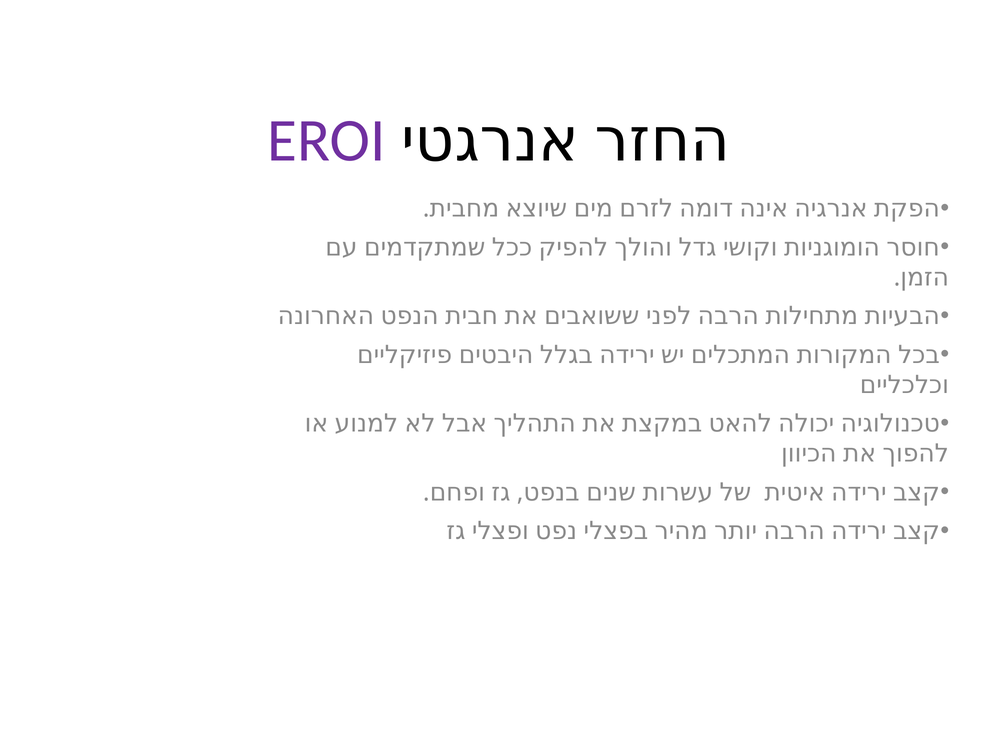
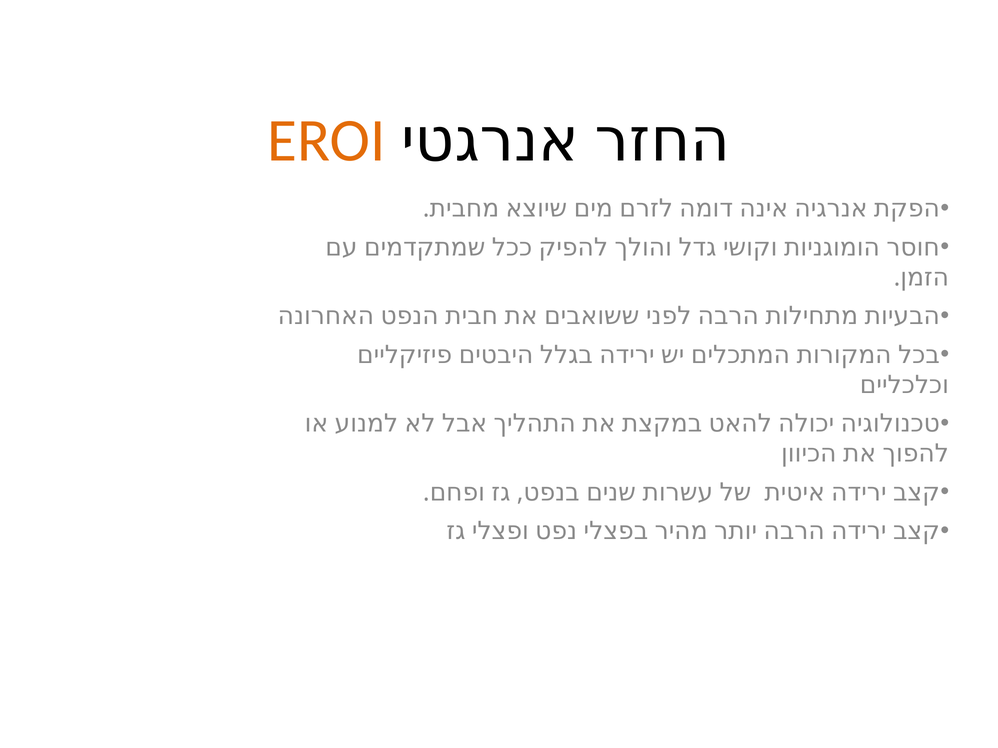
EROI colour: purple -> orange (326, 141)
